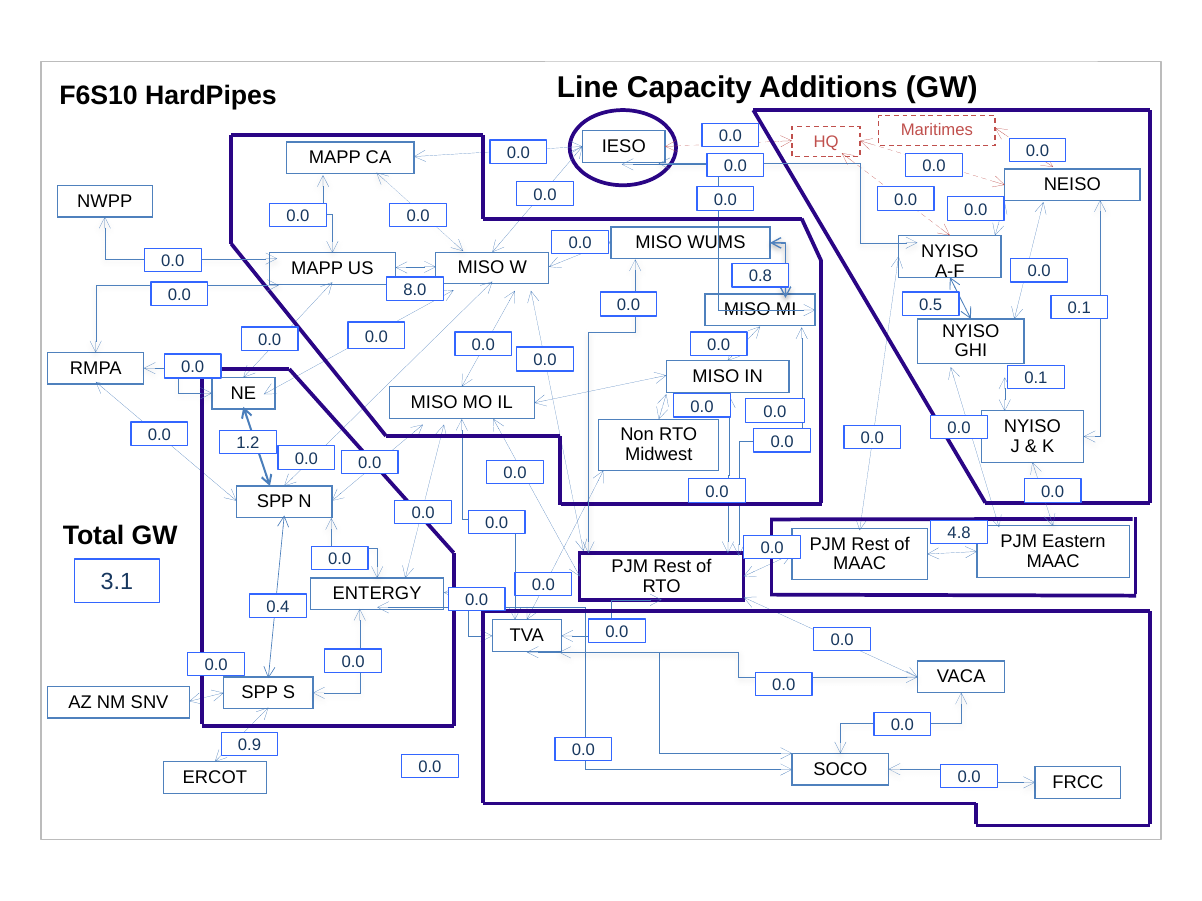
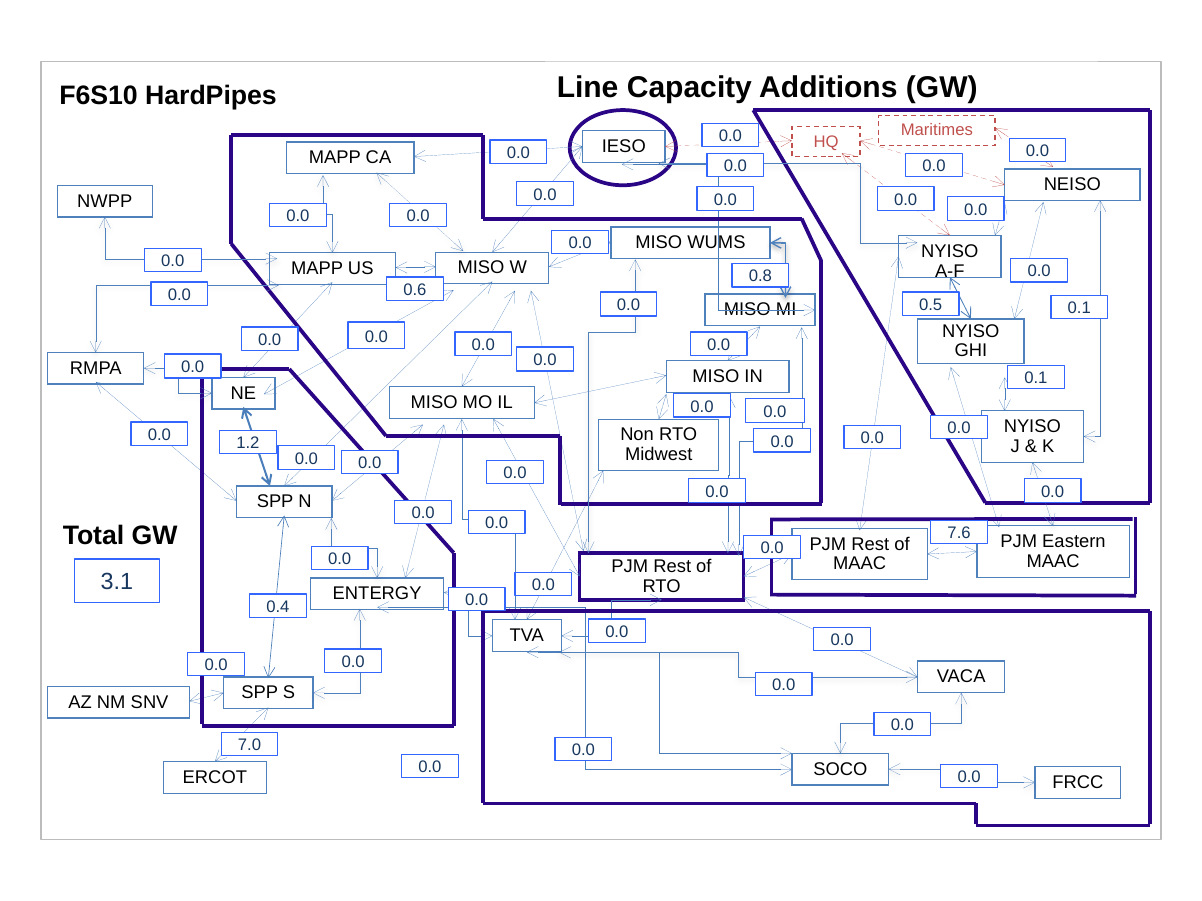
8.0: 8.0 -> 0.6 (415, 290)
4.8: 4.8 -> 7.6 (959, 534)
0.9: 0.9 -> 7.0 (250, 746)
